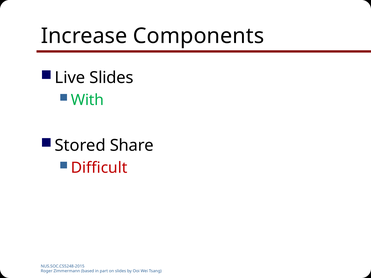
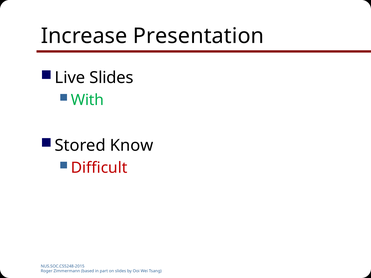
Components: Components -> Presentation (199, 36)
Share: Share -> Know (132, 146)
